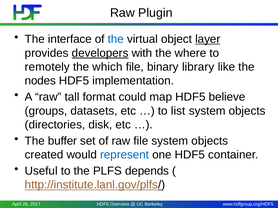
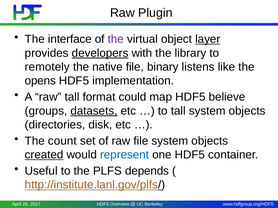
the colour: blue -> purple (116, 39)
where: where -> library (190, 53)
which: which -> native (108, 67)
library: library -> listens (198, 67)
nodes: nodes -> opens (40, 81)
datasets underline: none -> present (94, 111)
to list: list -> tall (178, 111)
buffer: buffer -> count (62, 141)
created underline: none -> present (44, 155)
